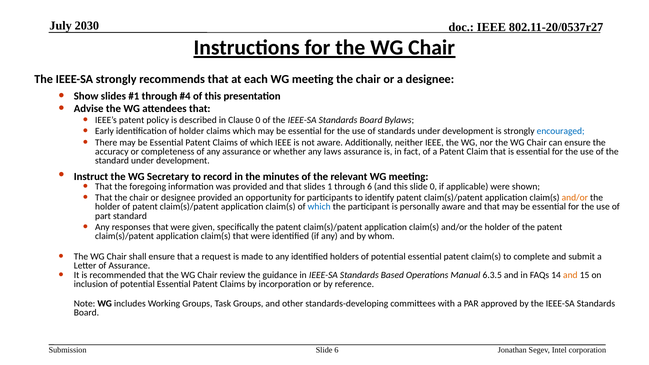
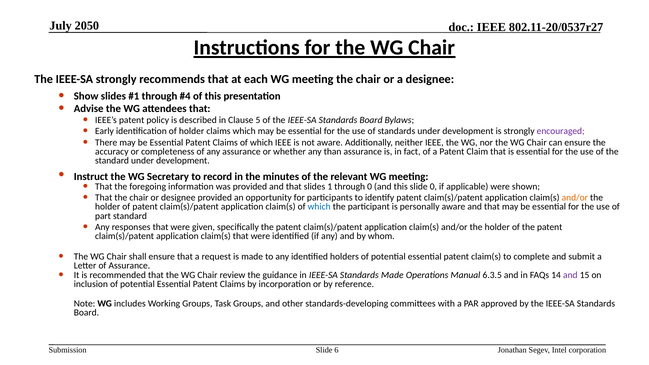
2030: 2030 -> 2050 (87, 26)
Clause 0: 0 -> 5 (258, 120)
encouraged colour: blue -> purple (561, 131)
laws: laws -> than (333, 152)
through 6: 6 -> 0 (370, 187)
Standards Based: Based -> Made (392, 275)
and colour: orange -> purple (570, 275)
